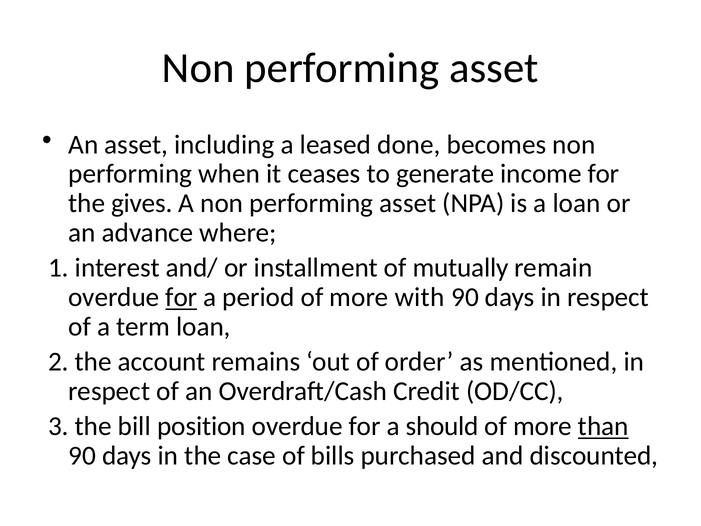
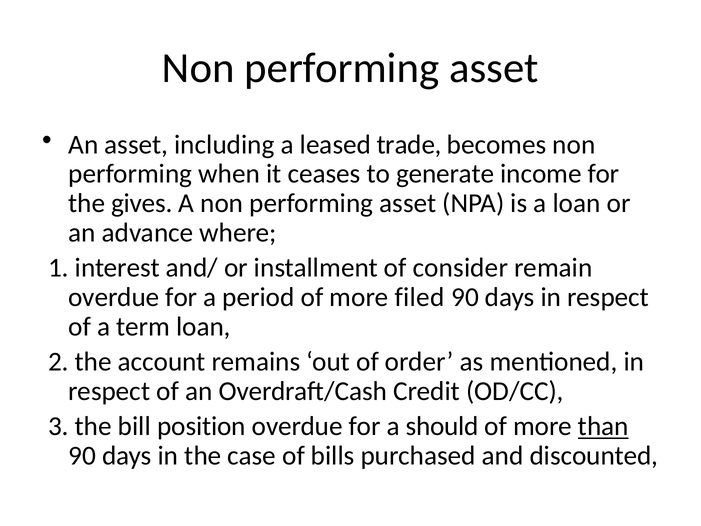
done: done -> trade (409, 144)
mutually: mutually -> consider (460, 268)
for underline: present -> none (181, 297)
with: with -> filed (420, 297)
